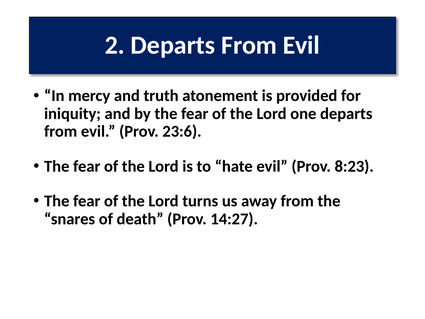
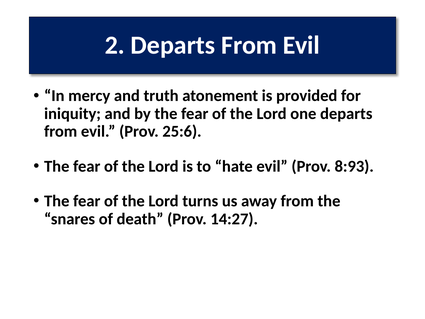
23:6: 23:6 -> 25:6 (182, 131)
8:23: 8:23 -> 8:93 (354, 166)
